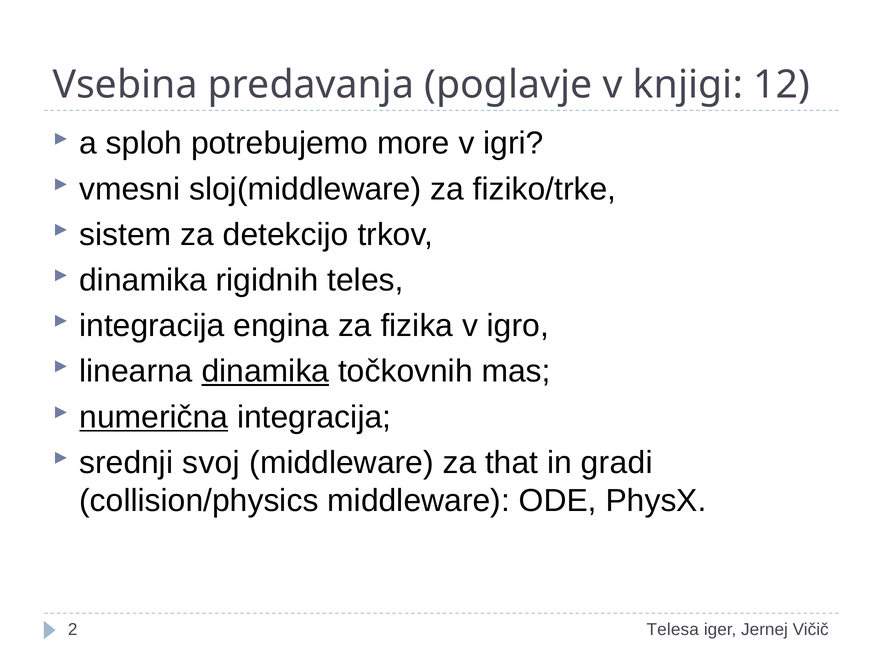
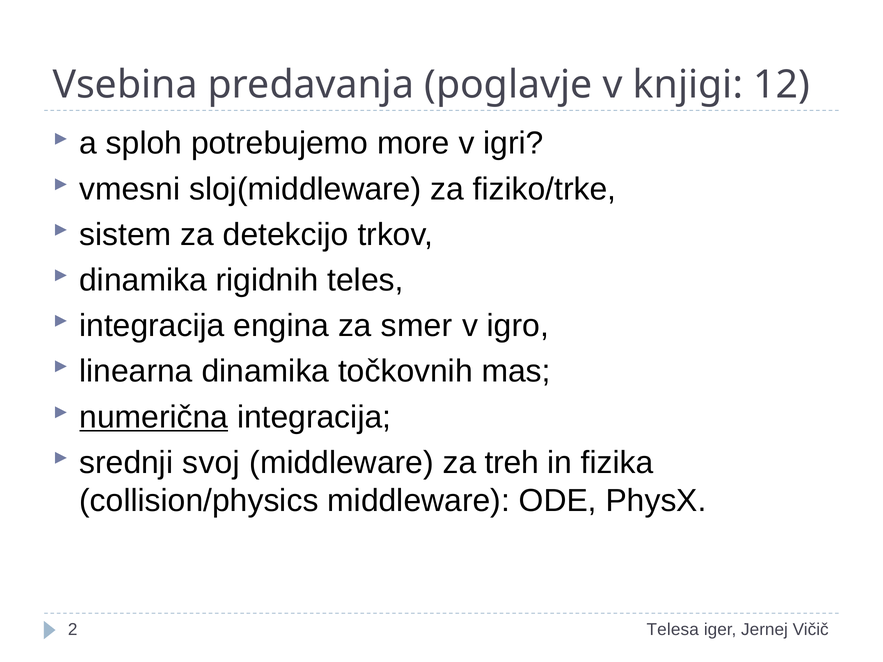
fizika: fizika -> smer (417, 326)
dinamika underline: present -> none (265, 372)
that: that -> treh (512, 463)
gradi: gradi -> fizika (617, 463)
